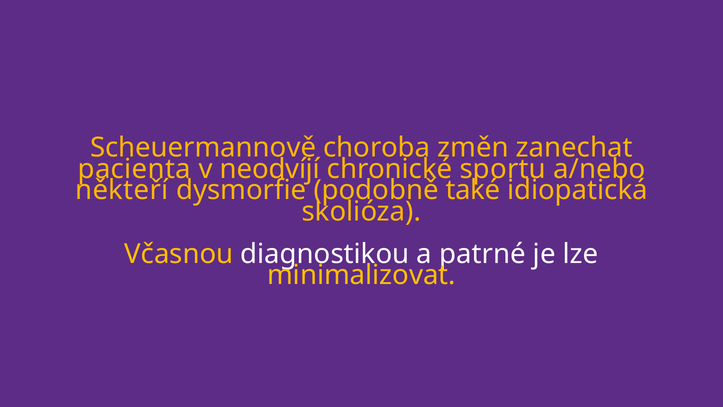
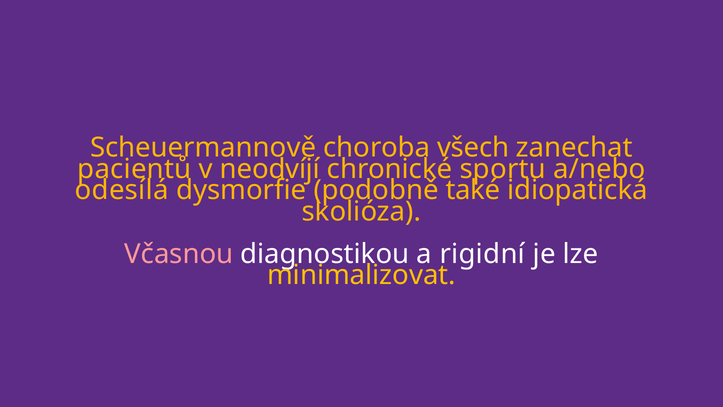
změn: změn -> všech (473, 148)
pacienta: pacienta -> pacientů (134, 169)
někteří: někteří -> odesílá (122, 190)
Včasnou colour: yellow -> pink (179, 254)
patrné: patrné -> rigidní (482, 254)
